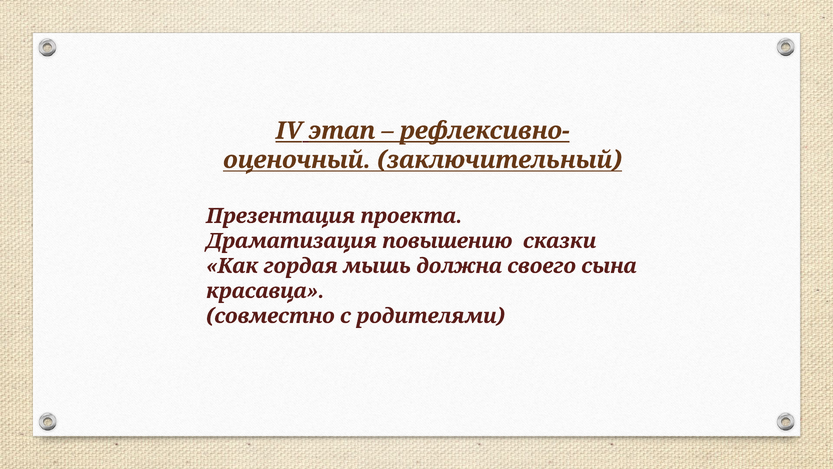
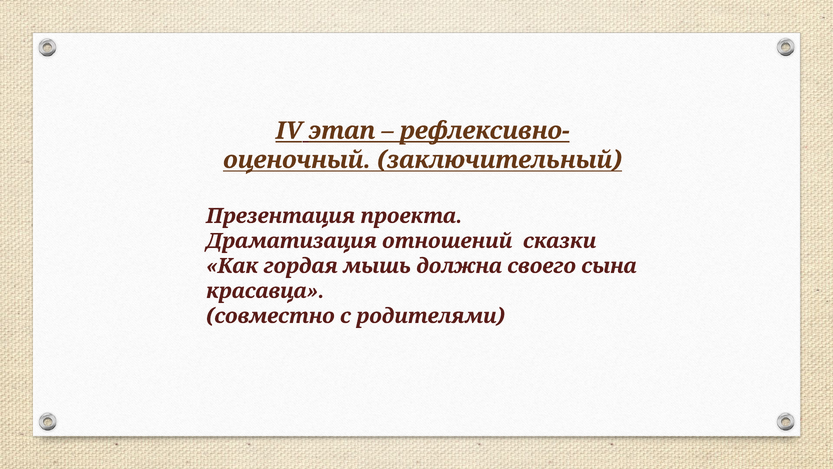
повышению: повышению -> отношений (447, 241)
